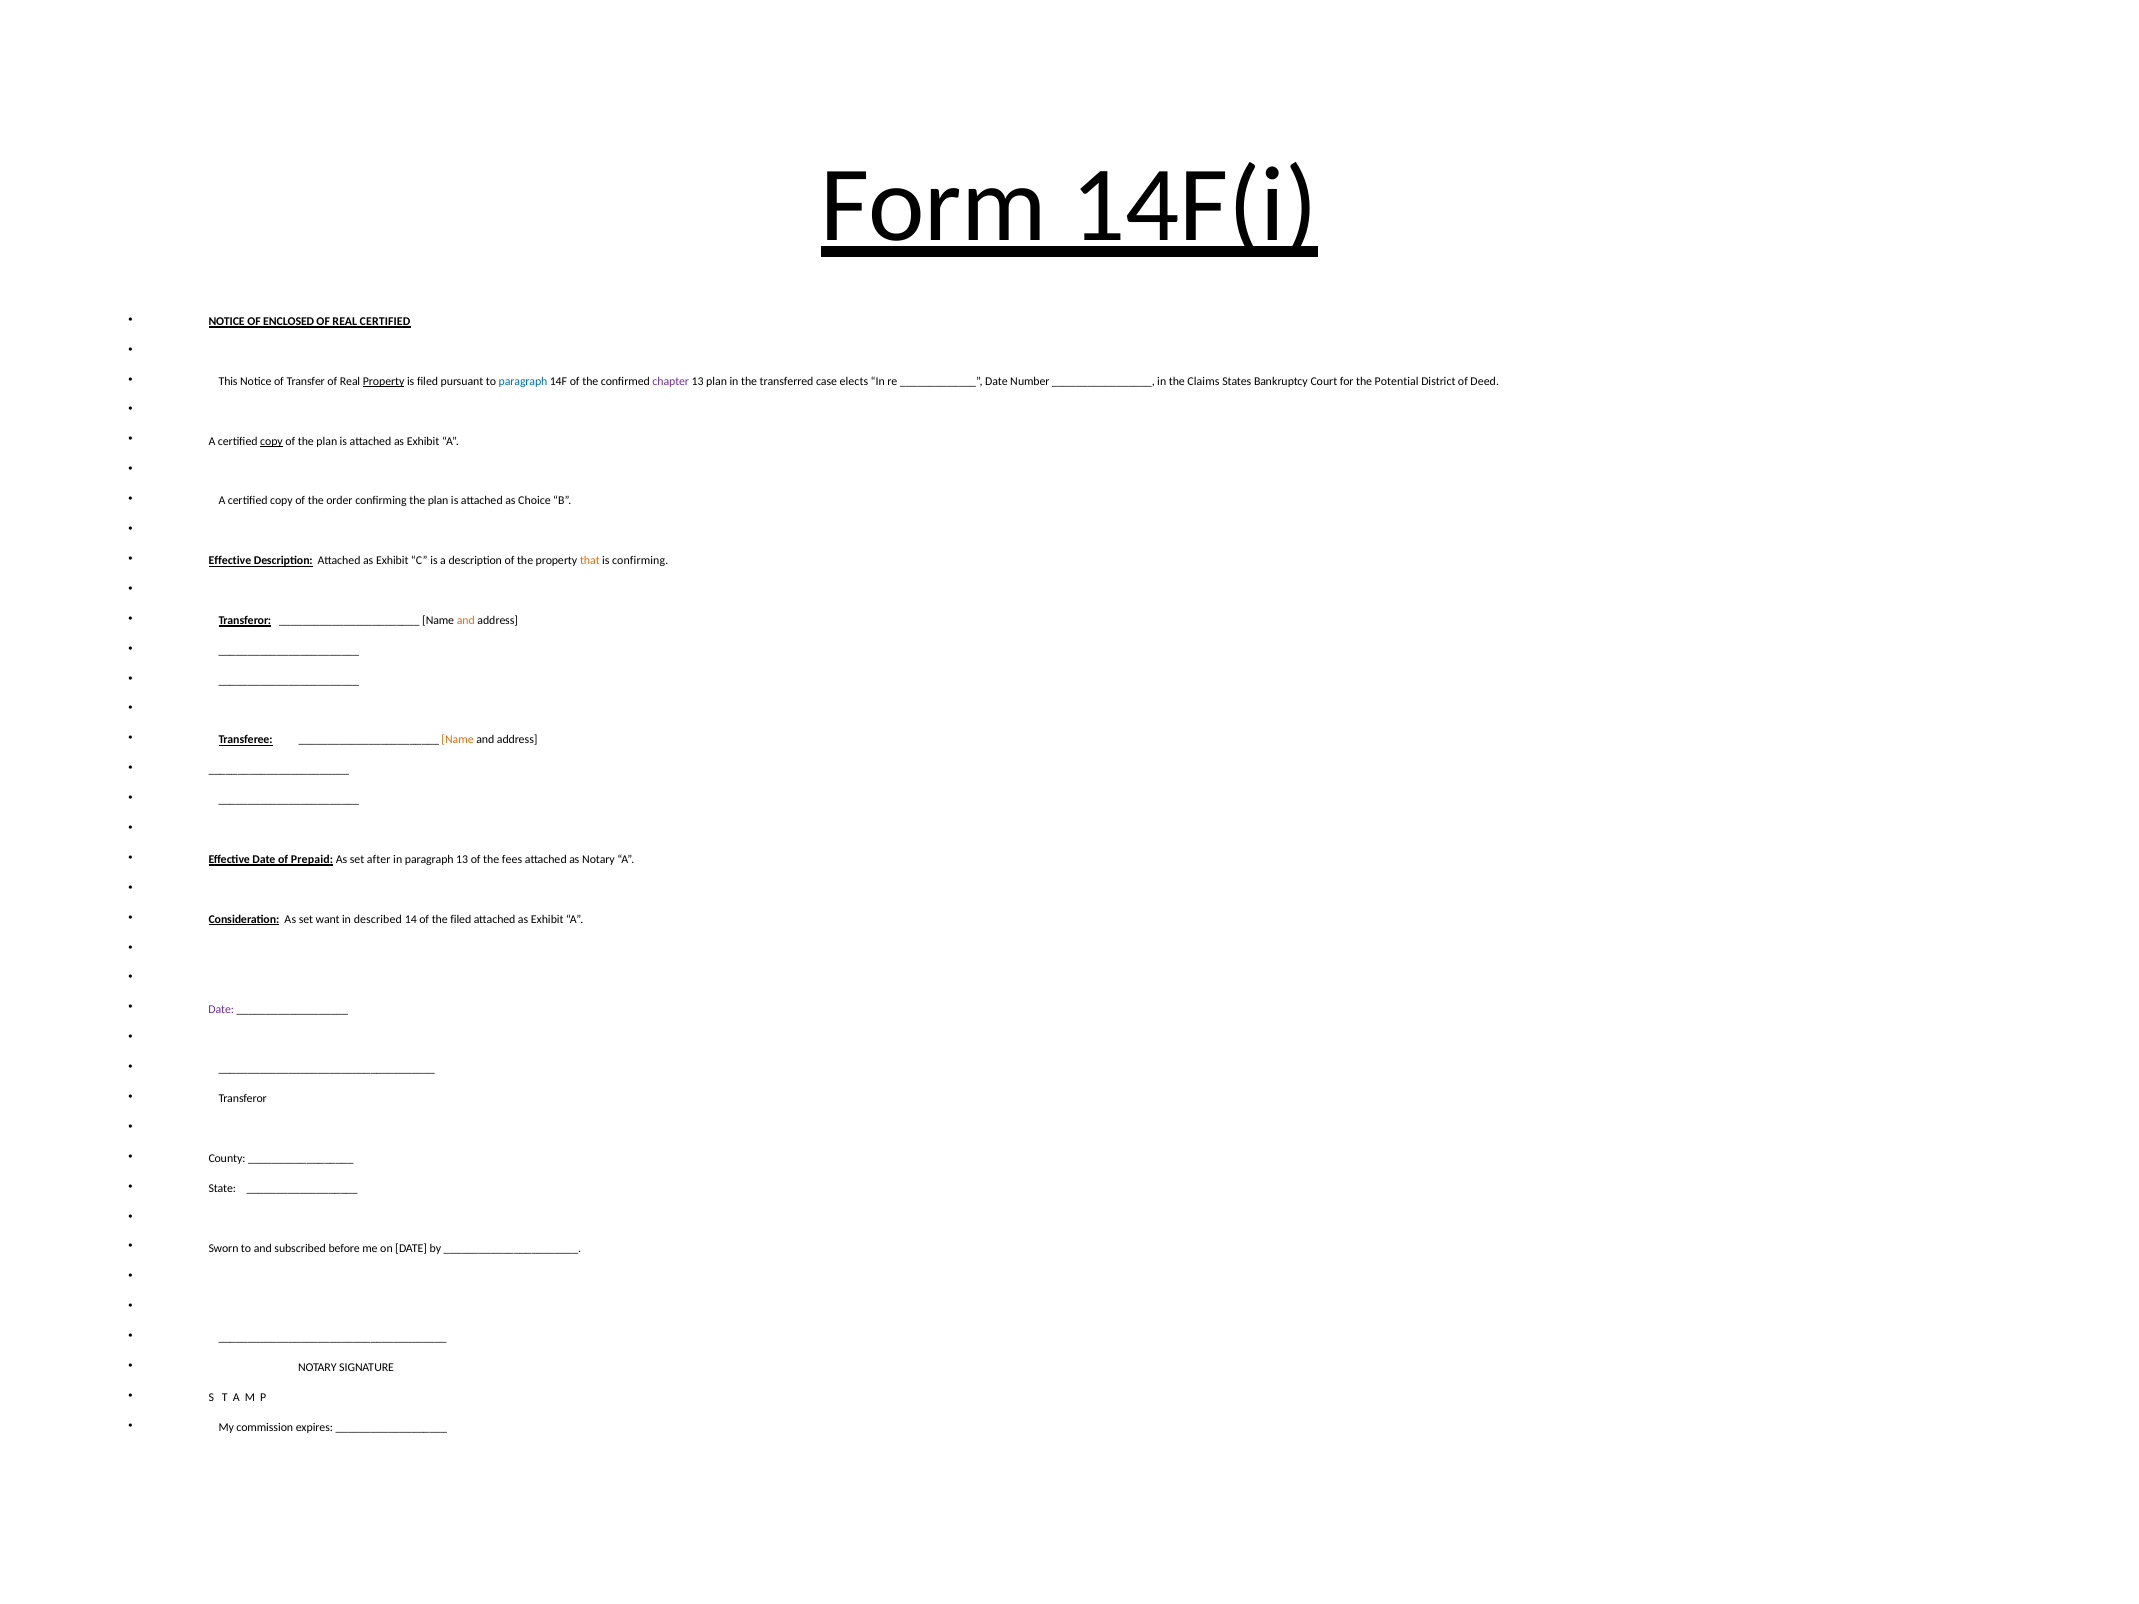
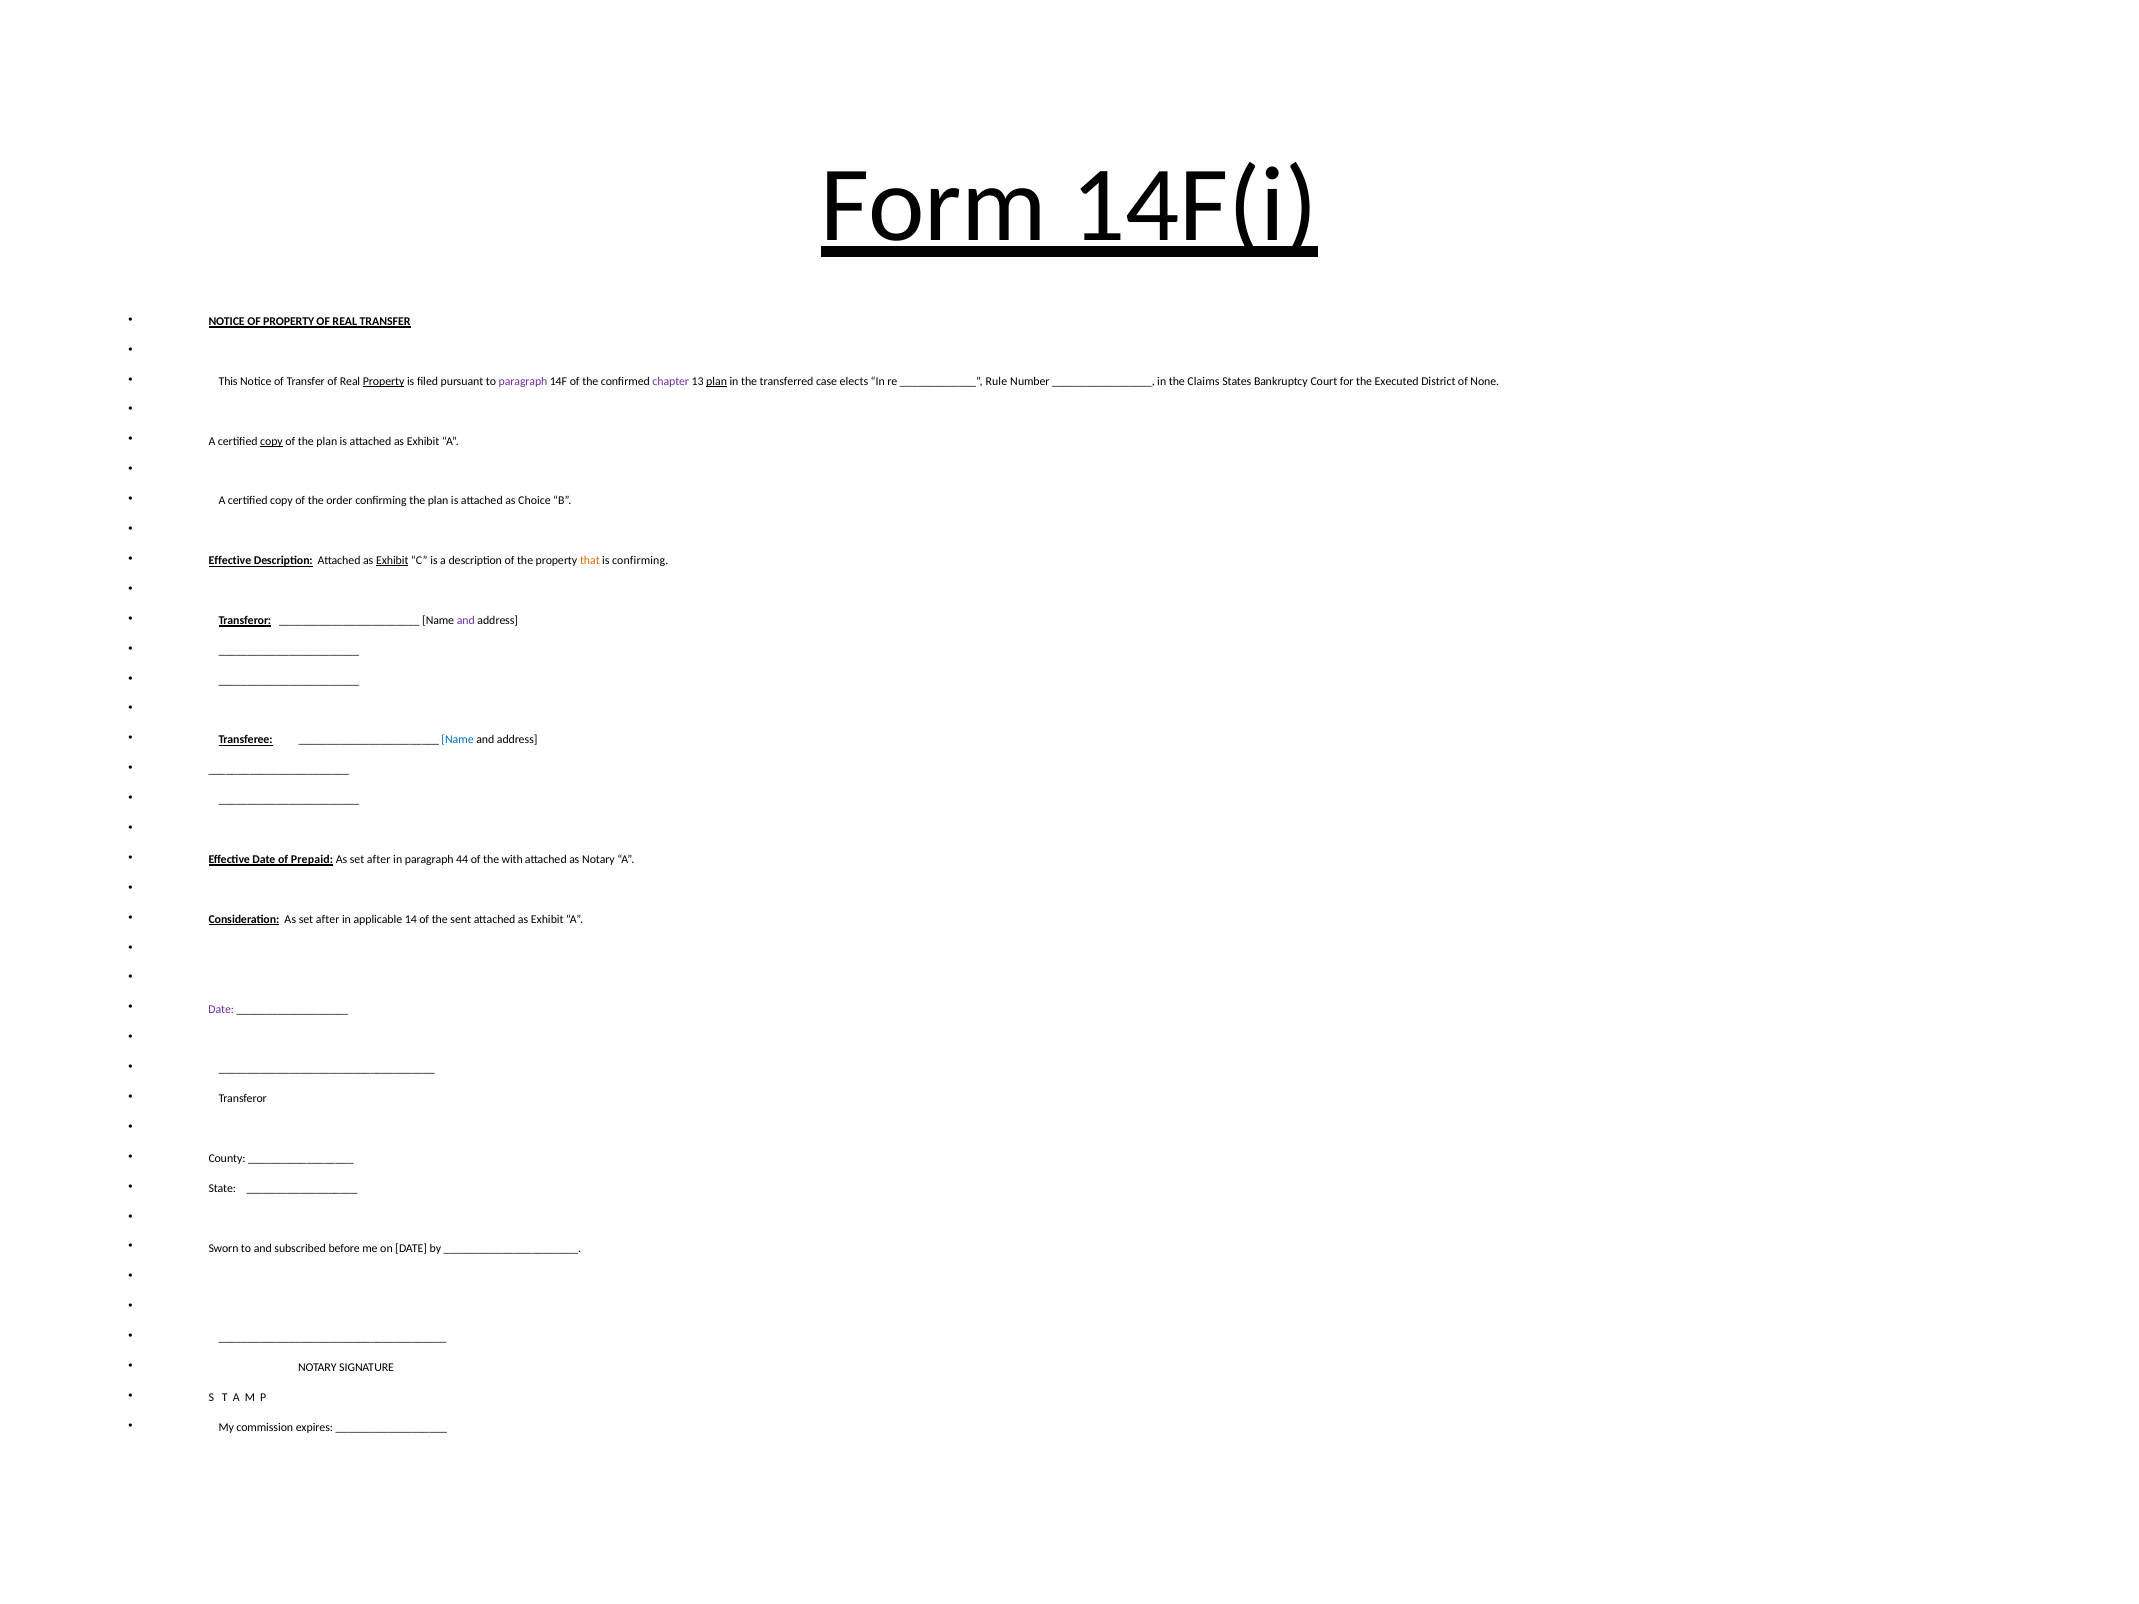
OF ENCLOSED: ENCLOSED -> PROPERTY (289, 322)
REAL CERTIFIED: CERTIFIED -> TRANSFER (385, 322)
paragraph colour: blue -> purple (523, 381)
plan underline: none -> present (717, 381)
Date: Date -> Rule (996, 381)
Potential: Potential -> Executed (1397, 381)
Deed: Deed -> None (1485, 381)
Exhibit underline: none -> present (392, 561)
and colour: orange -> purple (466, 621)
Name colour: orange -> blue (458, 740)
paragraph 13: 13 -> 44 (462, 860)
fees: fees -> with (512, 860)
Consideration As set want: want -> after (328, 920)
described: described -> applicable (378, 920)
the filed: filed -> sent (461, 920)
